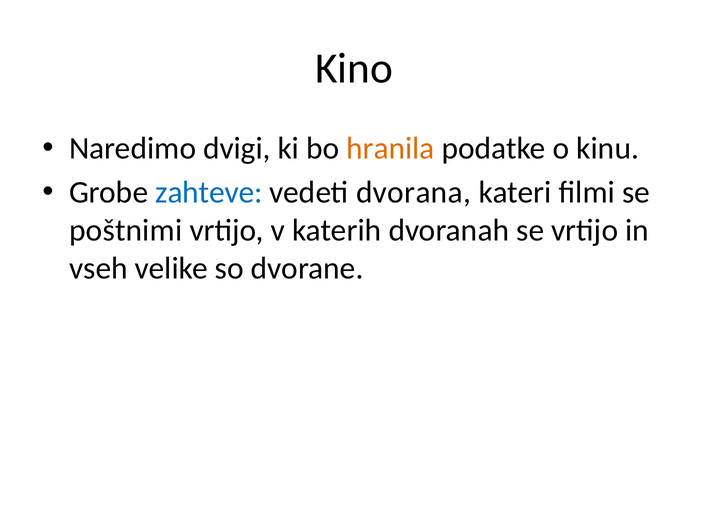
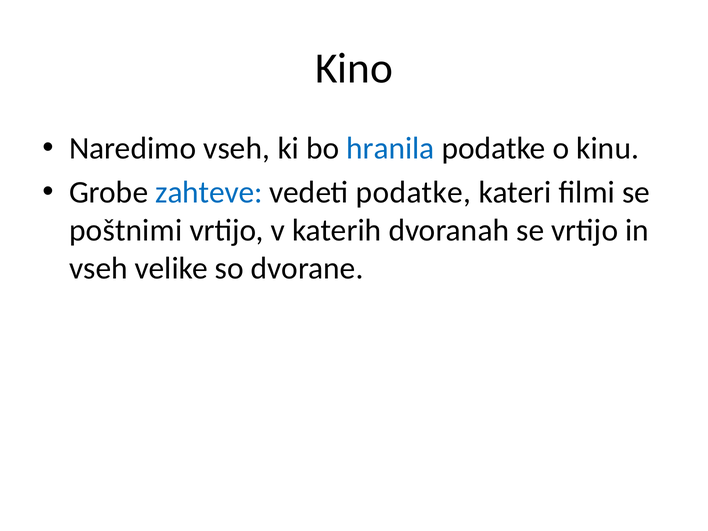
Naredimo dvigi: dvigi -> vseh (237, 149)
hranila colour: orange -> blue (390, 149)
vedeti dvorana: dvorana -> podatke (414, 193)
